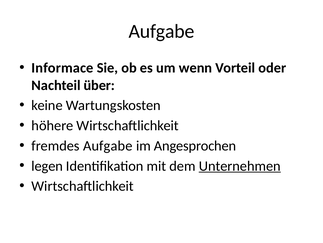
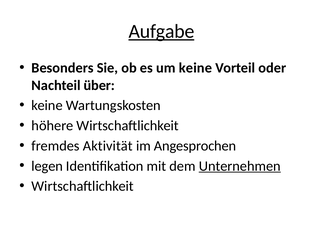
Aufgabe underline: none -> present (162, 31)
Informace: Informace -> Besonders (63, 68)
um wenn: wenn -> keine (195, 68)
fremdes Aufgabe: Aufgabe -> Aktivität (108, 145)
